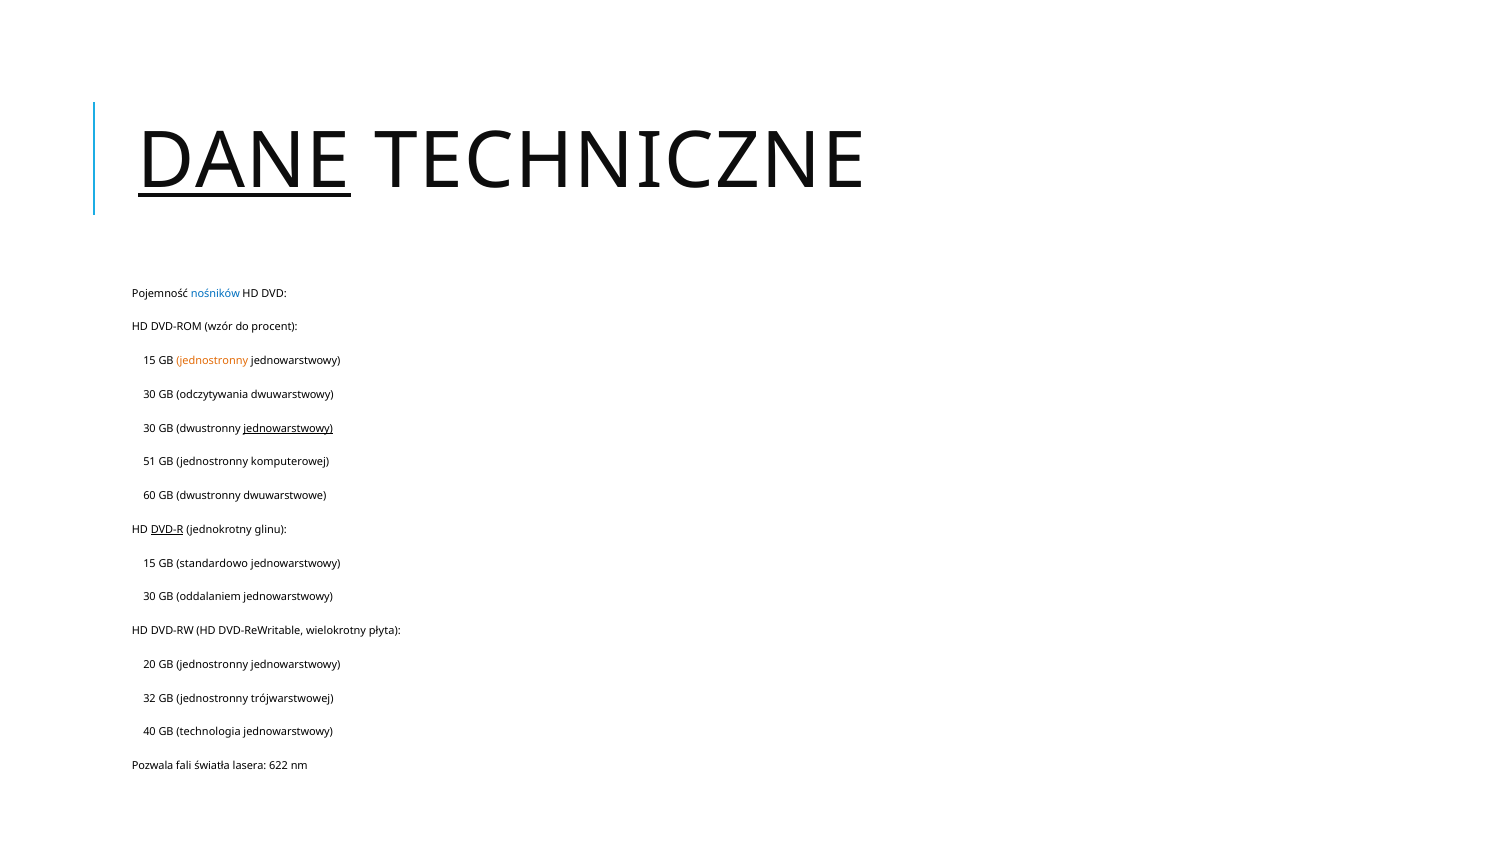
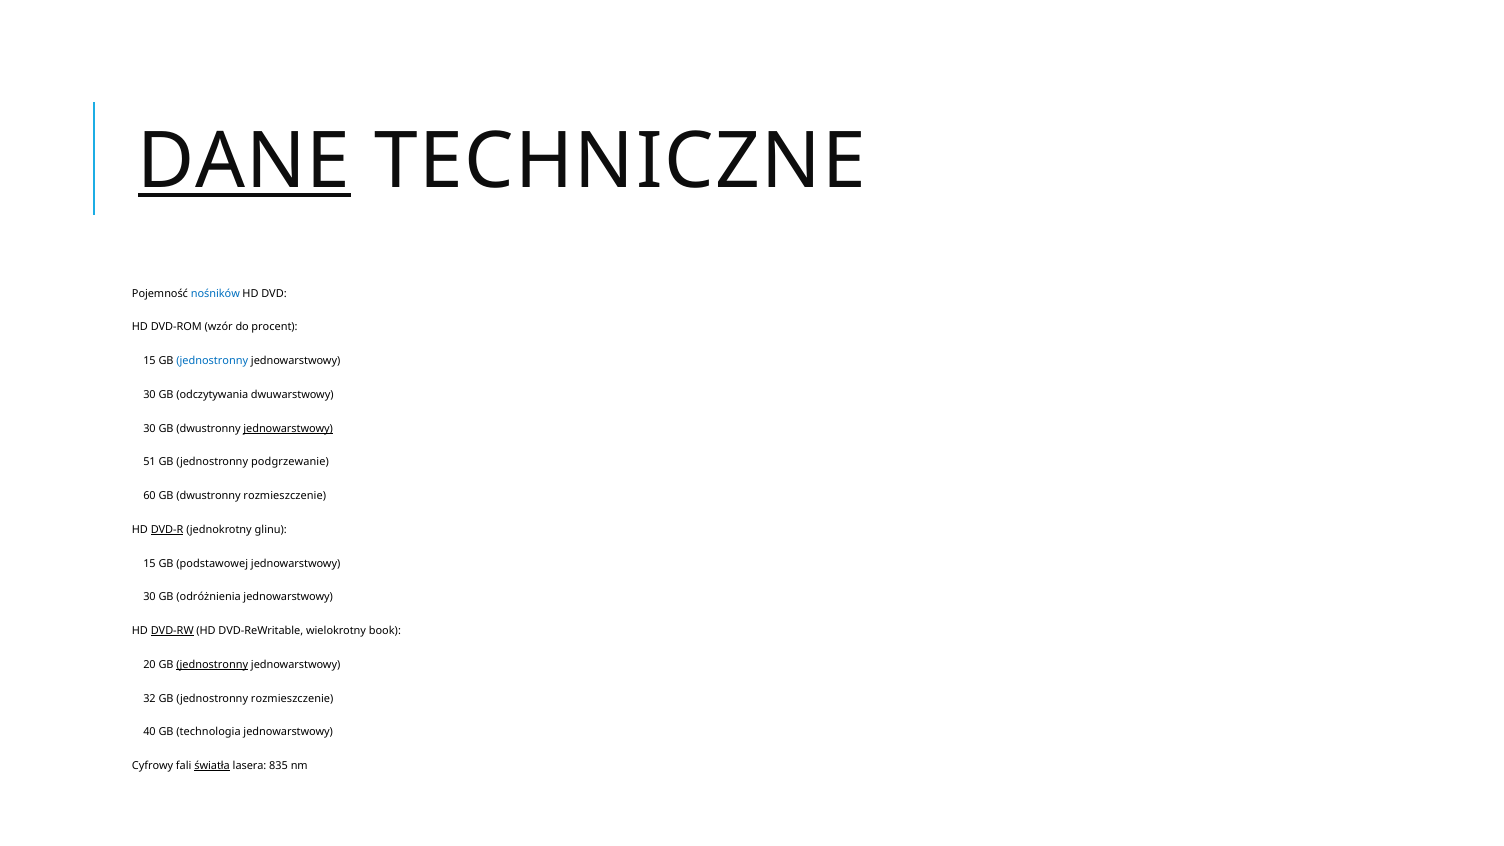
jednostronny colour: orange -> blue (212, 361)
komputerowej: komputerowej -> podgrzewanie (290, 462)
dwustronny dwuwarstwowe: dwuwarstwowe -> rozmieszczenie (285, 496)
standardowo: standardowo -> podstawowej (212, 563)
oddalaniem: oddalaniem -> odróżnienia (209, 597)
DVD-RW underline: none -> present (172, 631)
płyta: płyta -> book (385, 631)
jednostronny underline: none -> present (212, 665)
jednostronny trójwarstwowej: trójwarstwowej -> rozmieszczenie (292, 698)
Pozwala: Pozwala -> Cyfrowy (153, 766)
światła underline: none -> present (212, 766)
622: 622 -> 835 (279, 766)
